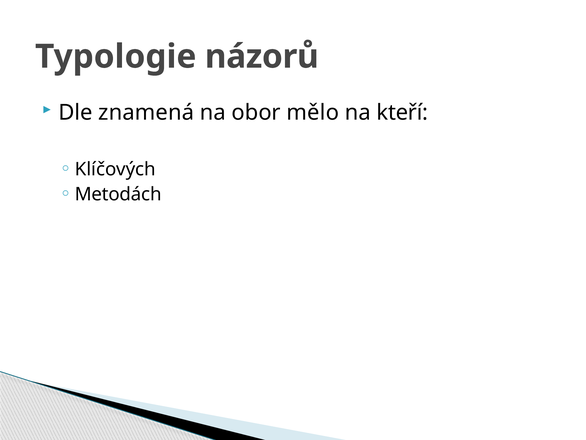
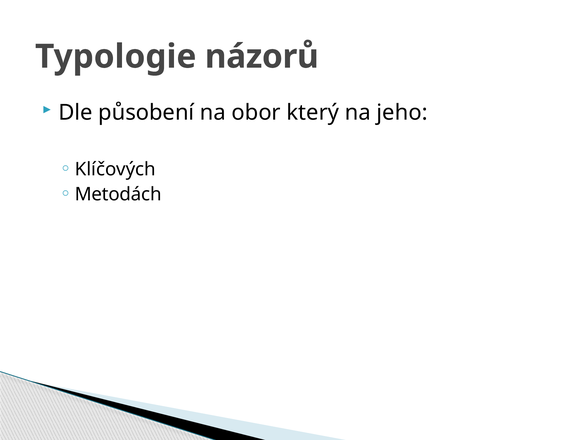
znamená: znamená -> působení (146, 113)
mělo: mělo -> který (313, 113)
kteří: kteří -> jeho (402, 113)
